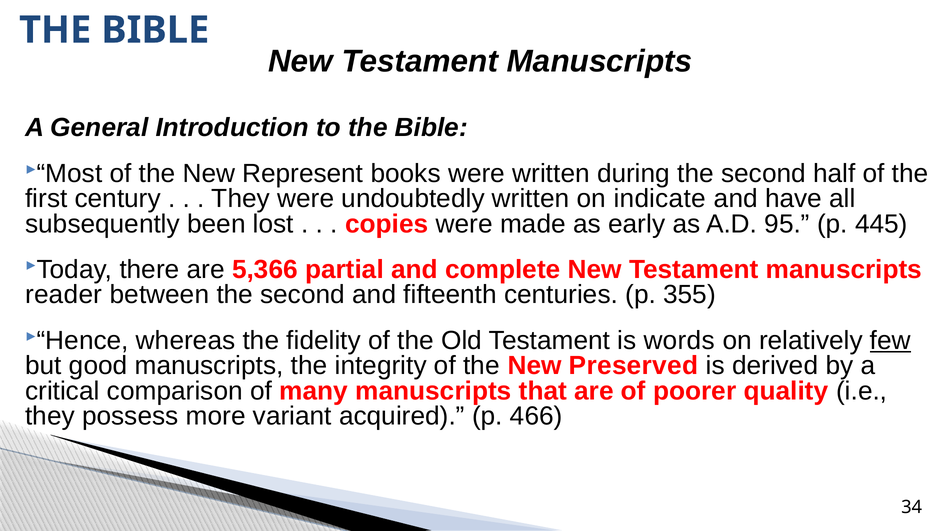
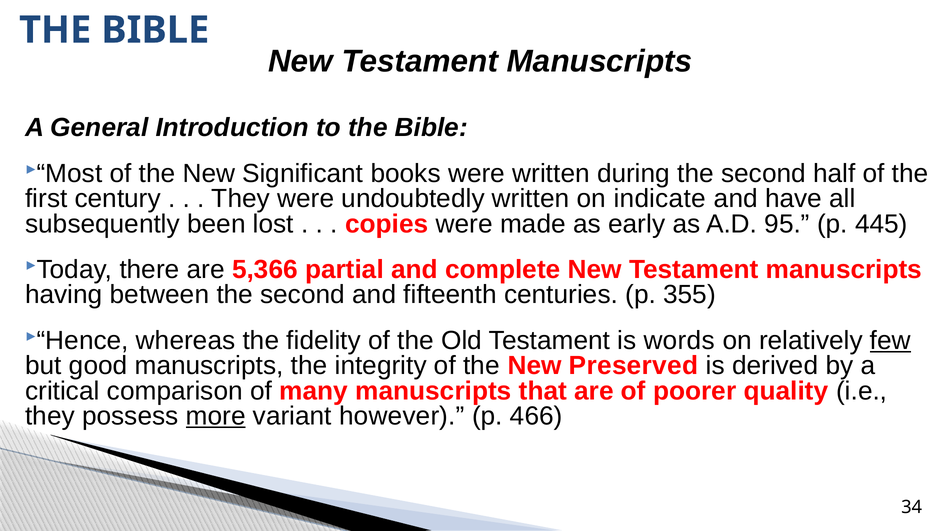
Represent: Represent -> Significant (303, 174)
reader: reader -> having (64, 295)
more underline: none -> present (216, 417)
acquired: acquired -> however (402, 417)
